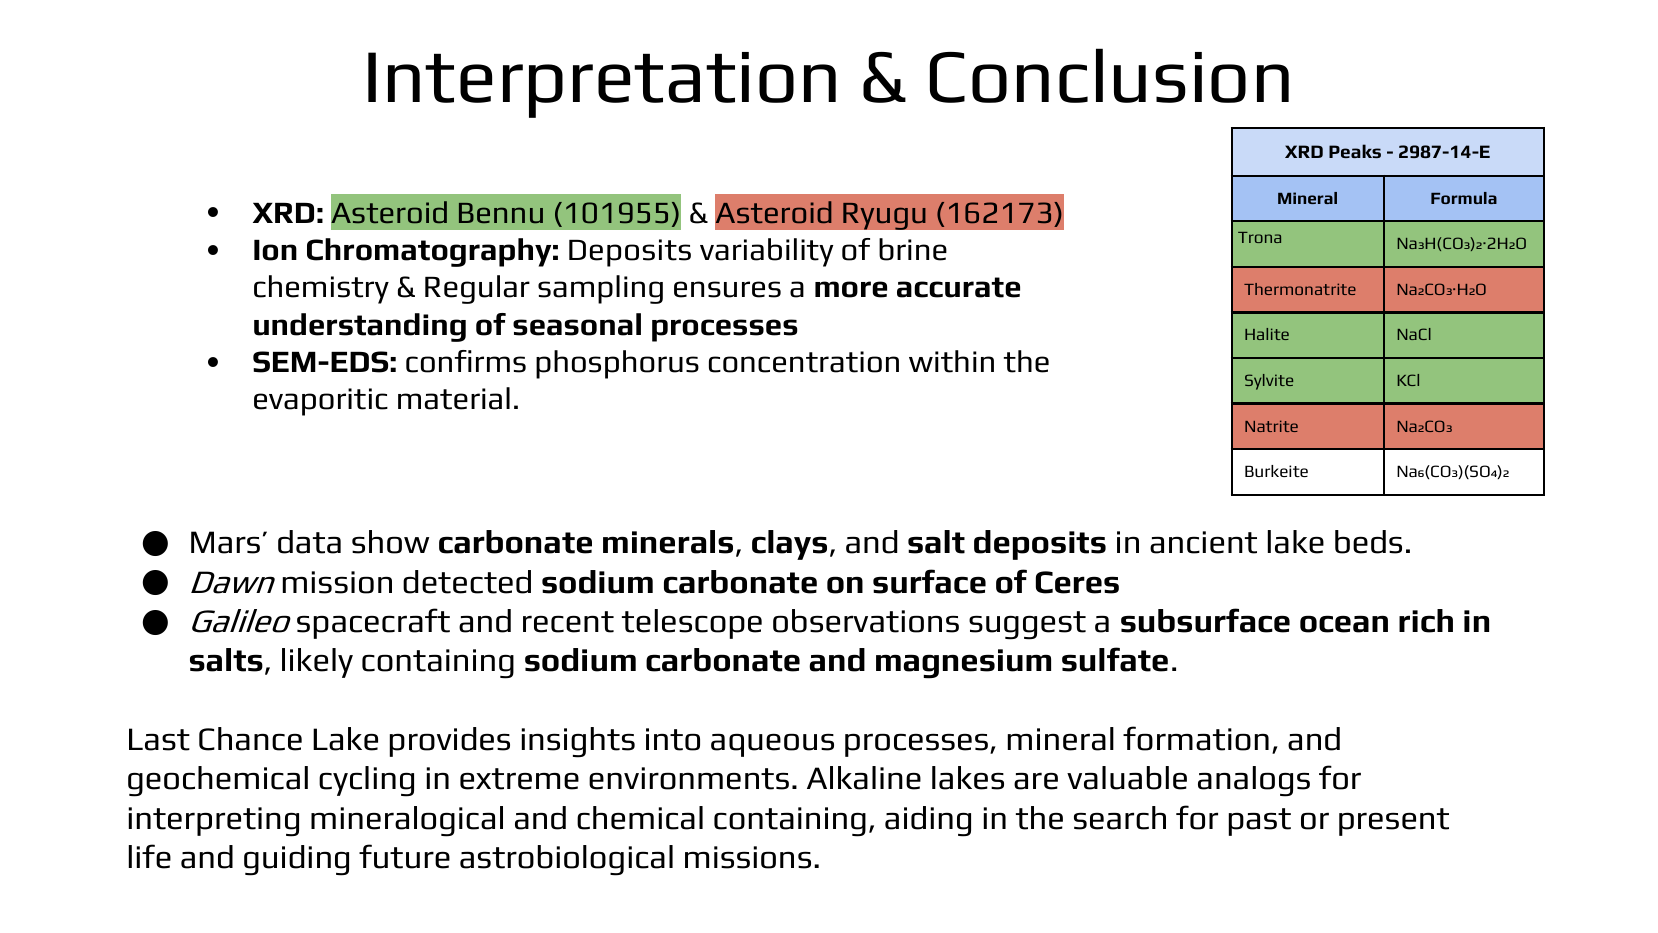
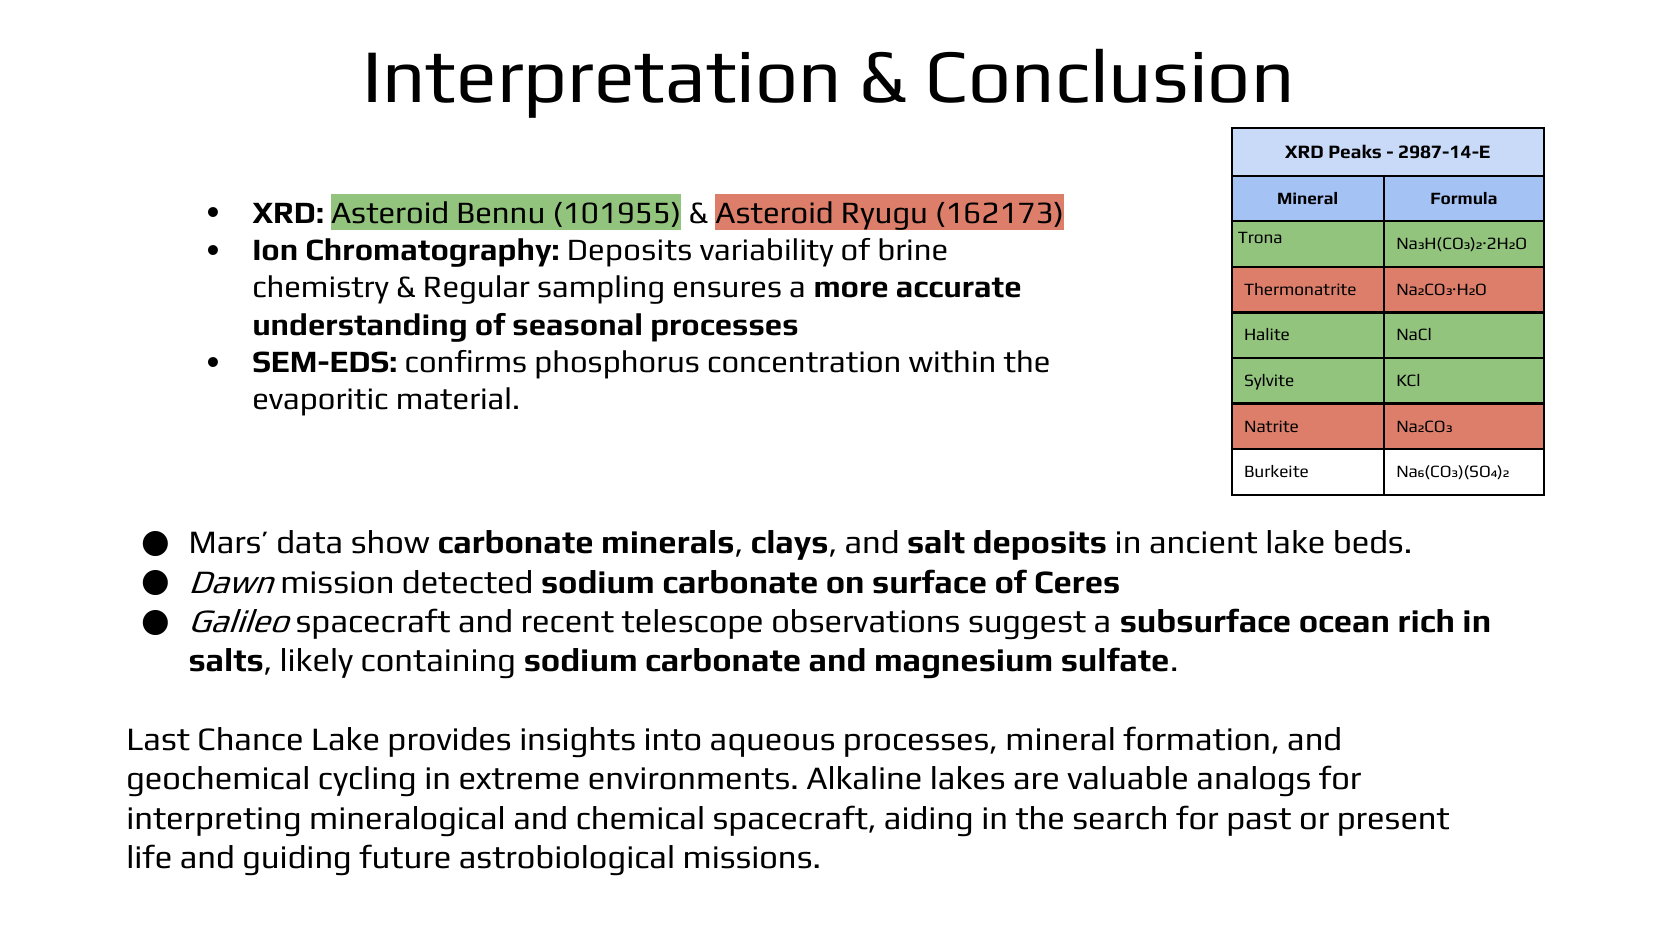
chemical containing: containing -> spacecraft (795, 818)
